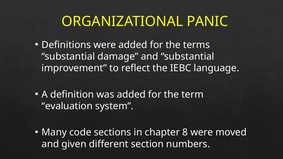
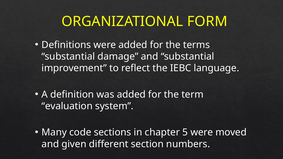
PANIC: PANIC -> FORM (207, 21)
8: 8 -> 5 (185, 133)
